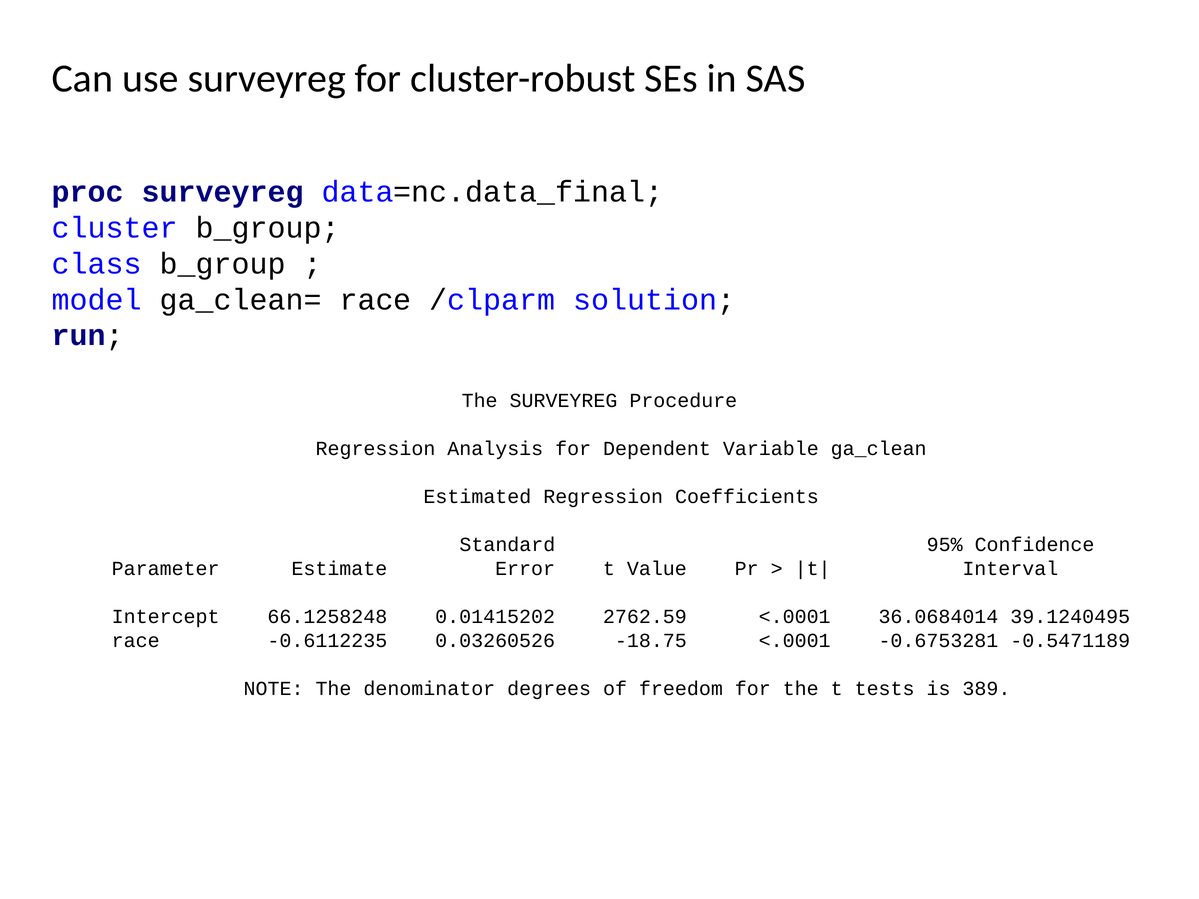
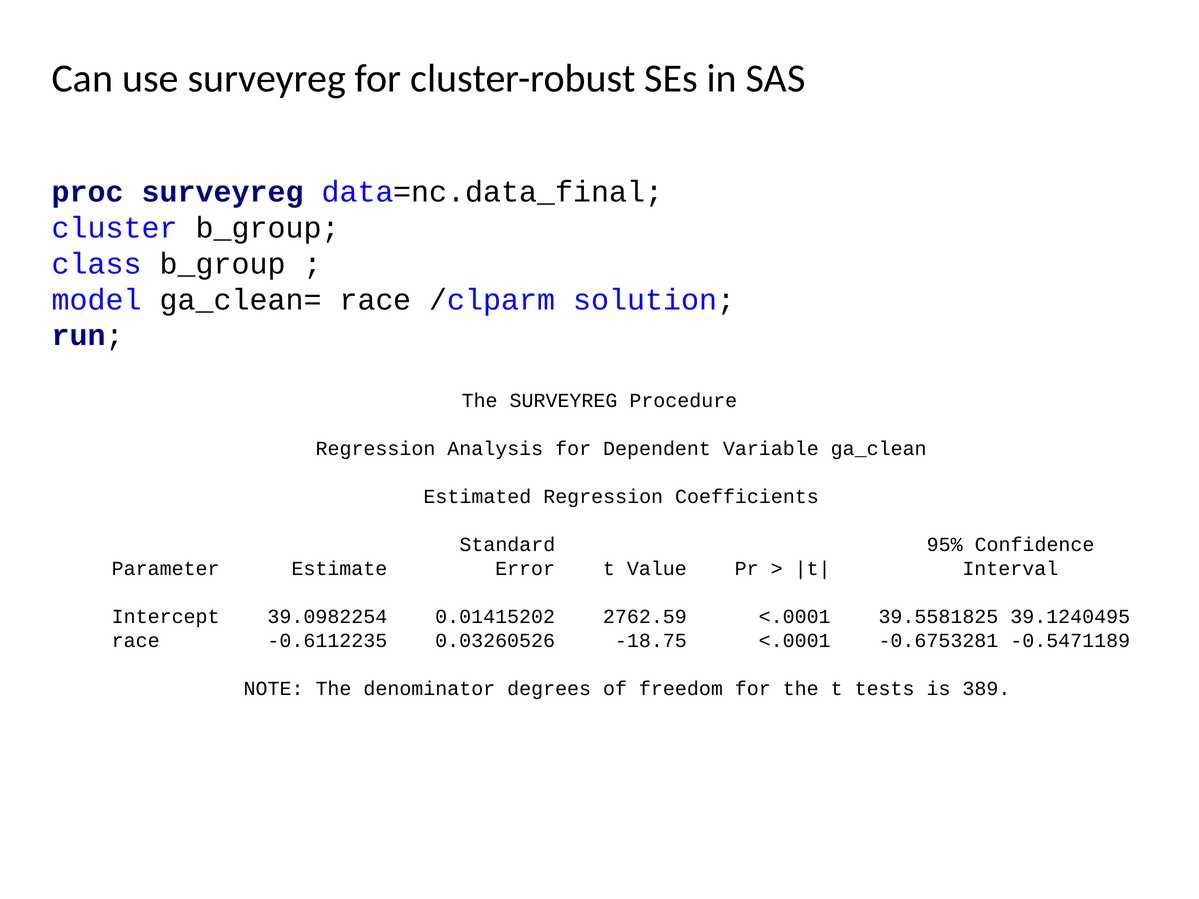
66.1258248: 66.1258248 -> 39.0982254 (327, 617)
36.0684014: 36.0684014 -> 39.5581825 (938, 617)
